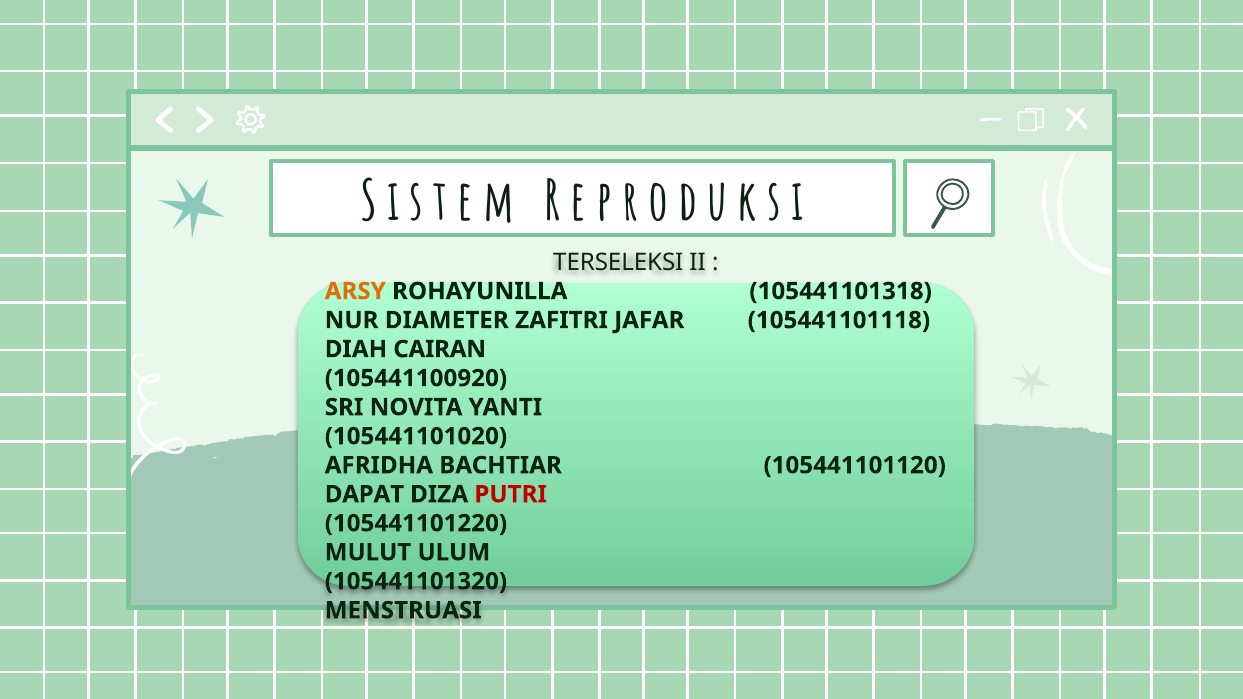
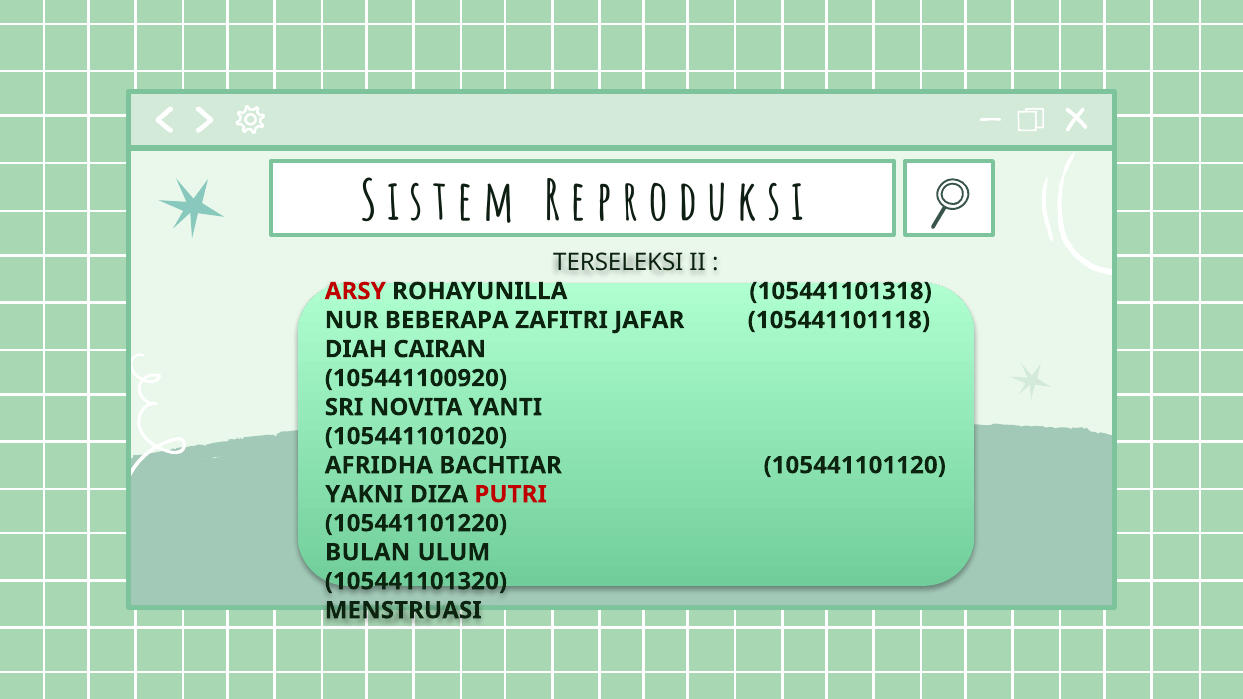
ARSY colour: orange -> red (355, 291)
DIAMETER: DIAMETER -> BEBERAPA (447, 320)
DAPAT: DAPAT -> YAKNI (364, 494)
MULUT: MULUT -> BULAN (368, 552)
